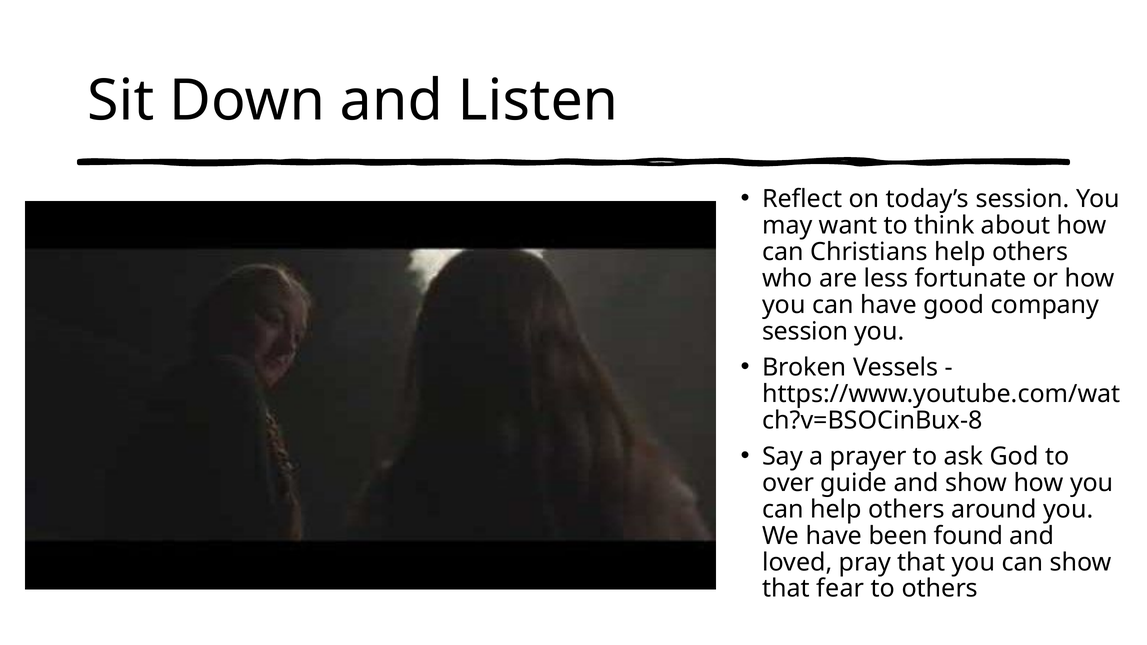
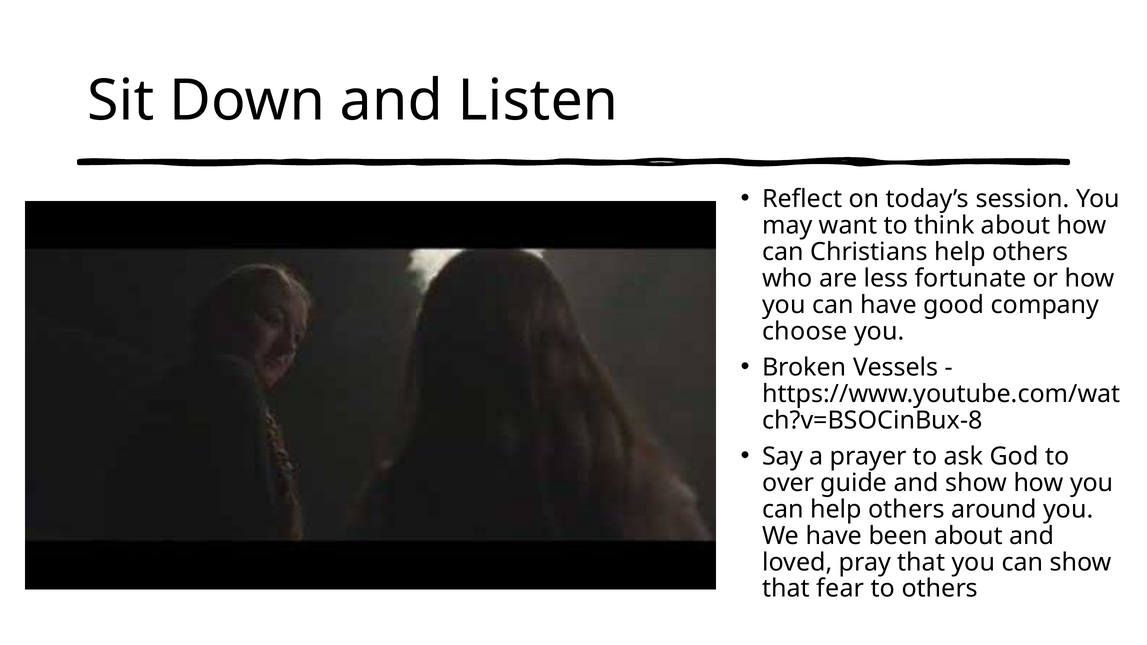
session: session -> choose (805, 331)
been found: found -> about (969, 536)
